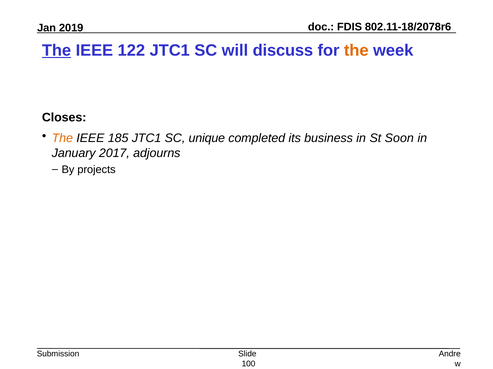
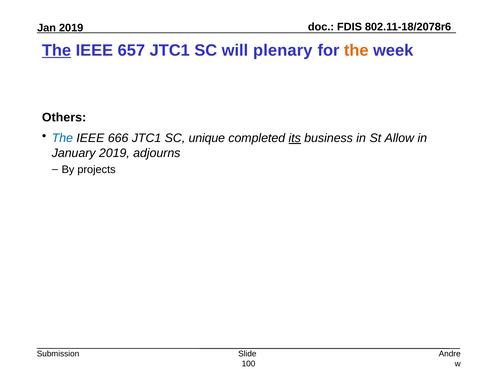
122: 122 -> 657 (131, 50)
discuss: discuss -> plenary (283, 50)
Closes: Closes -> Others (64, 118)
The colour: orange -> blue (62, 139)
185: 185 -> 666 (118, 139)
its underline: none -> present (295, 139)
Soon: Soon -> Allow (399, 139)
January 2017: 2017 -> 2019 (114, 153)
